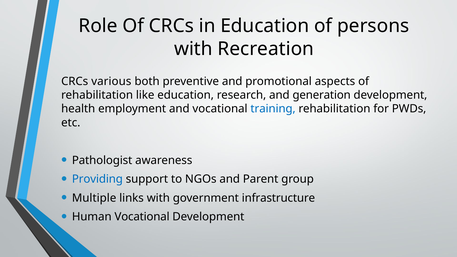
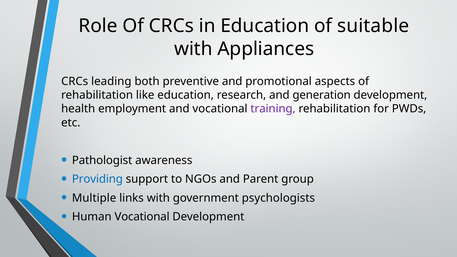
persons: persons -> suitable (373, 26)
Recreation: Recreation -> Appliances (266, 49)
various: various -> leading (111, 81)
training colour: blue -> purple (273, 109)
infrastructure: infrastructure -> psychologists (278, 198)
